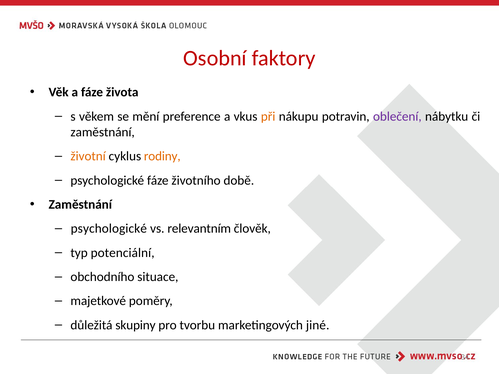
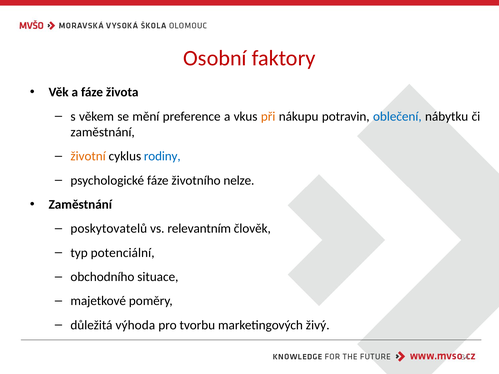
oblečení colour: purple -> blue (397, 116)
rodiny colour: orange -> blue (162, 156)
době: době -> nelze (239, 181)
psychologické: psychologické -> poskytovatelů (109, 229)
skupiny: skupiny -> výhoda (135, 325)
jiné: jiné -> živý (318, 325)
